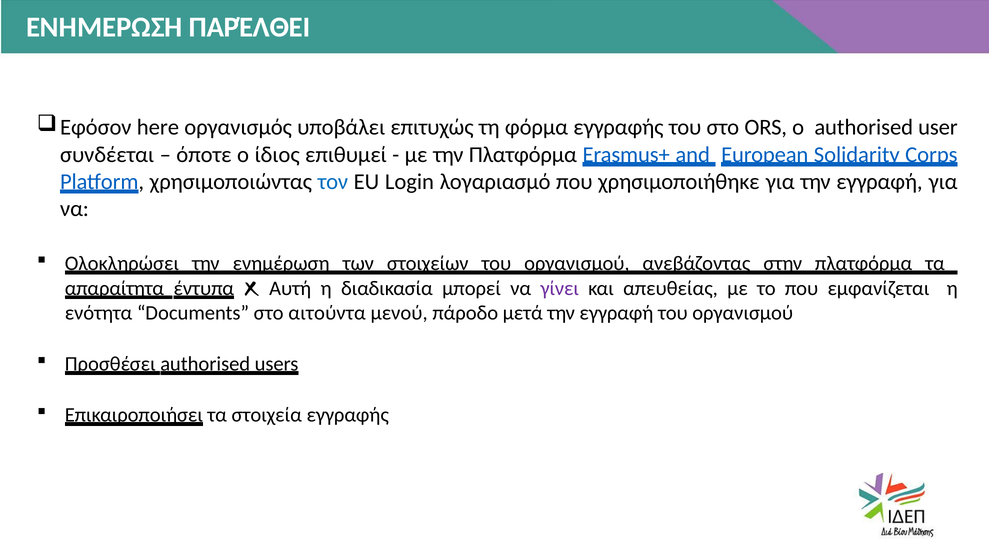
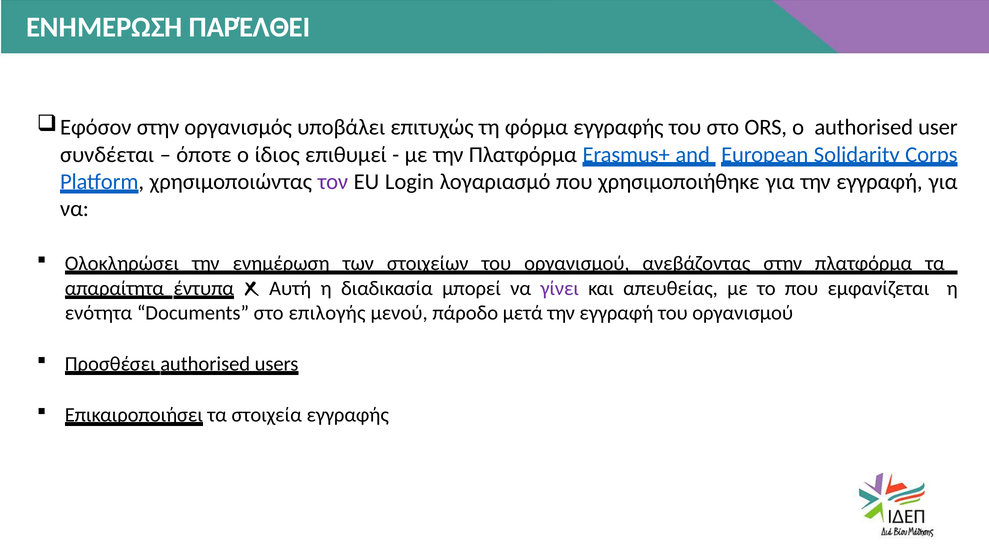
Εφόσον here: here -> στην (158, 127)
τον colour: blue -> purple (333, 182)
αιτούντα: αιτούντα -> επιλογής (327, 313)
